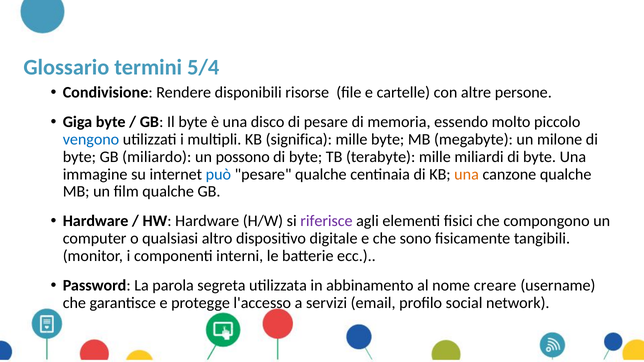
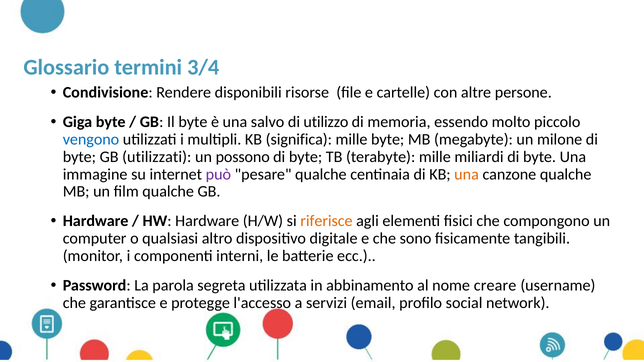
5/4: 5/4 -> 3/4 (203, 67)
disco: disco -> salvo (268, 122)
di pesare: pesare -> utilizzo (326, 122)
GB miliardo: miliardo -> utilizzati (157, 157)
può colour: blue -> purple (218, 174)
riferisce colour: purple -> orange (326, 221)
